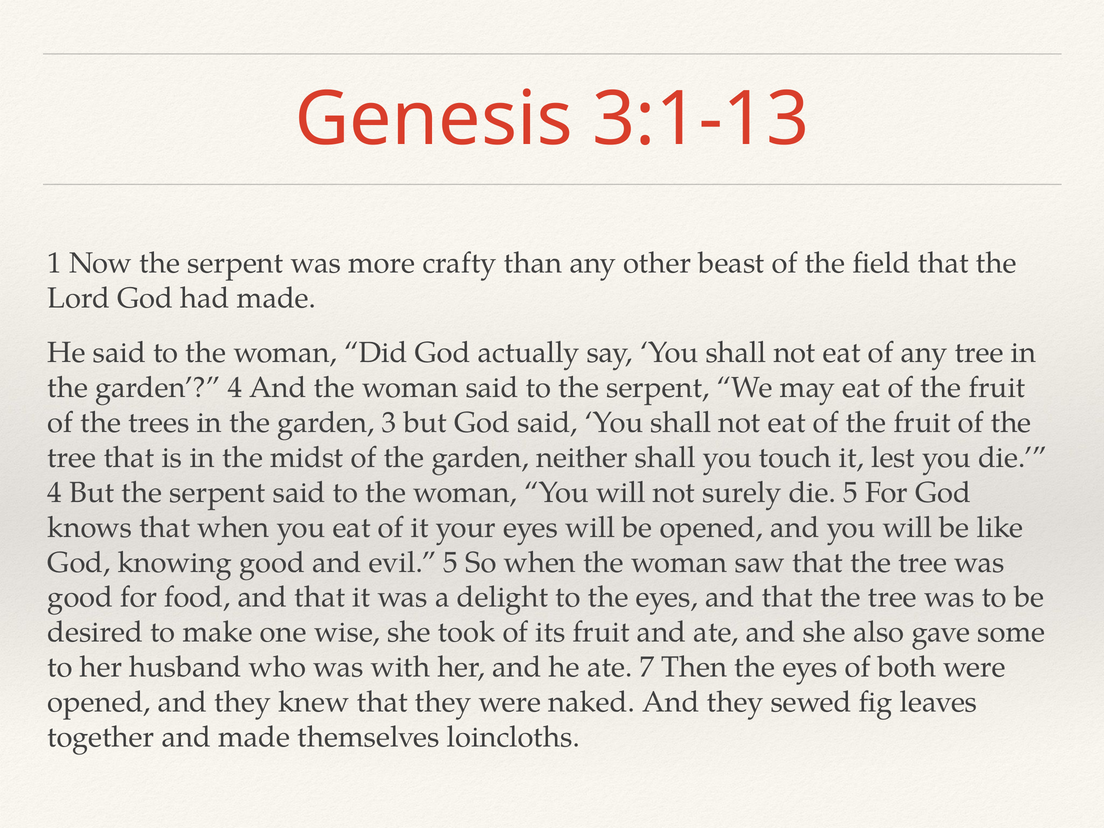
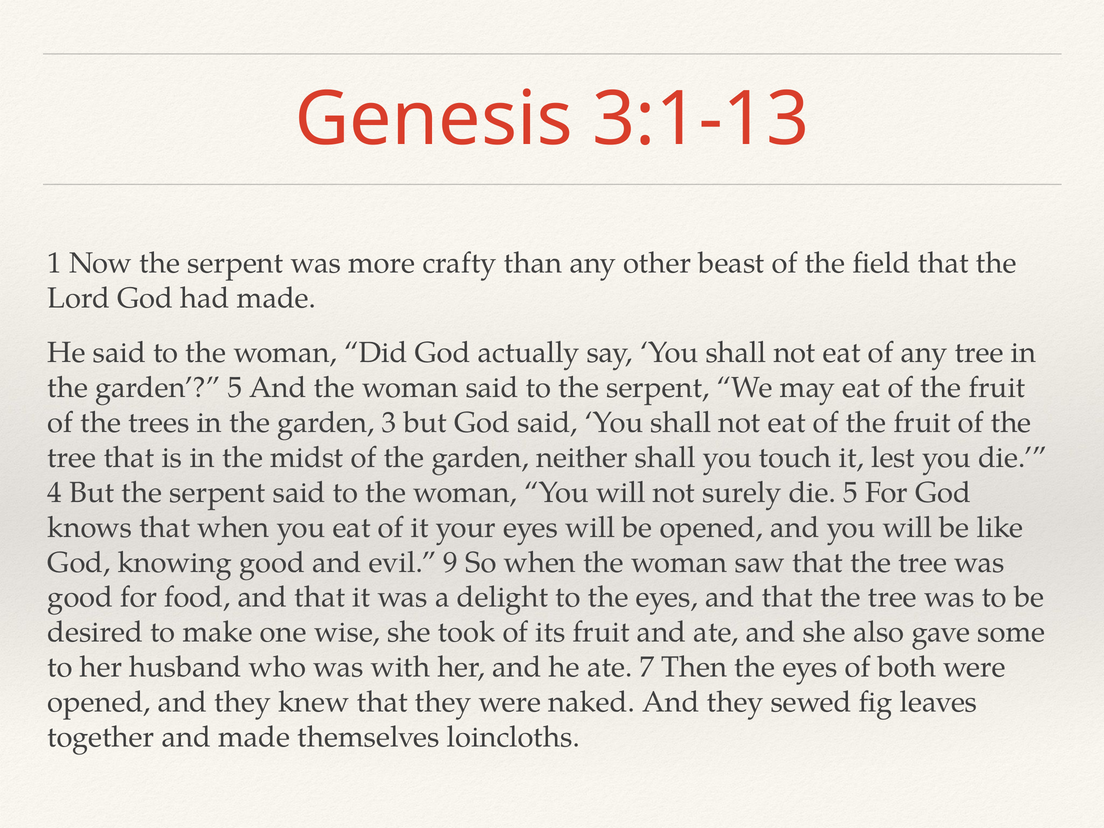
garden 4: 4 -> 5 (235, 388)
evil 5: 5 -> 9 (451, 562)
